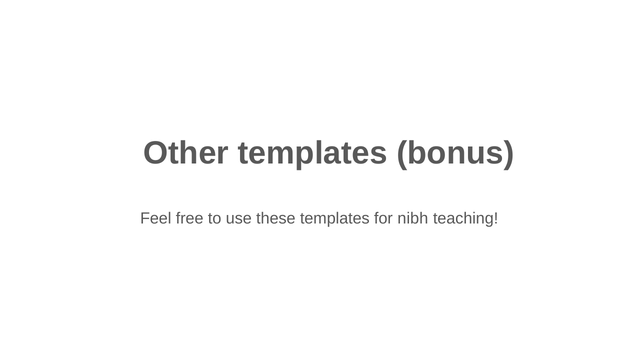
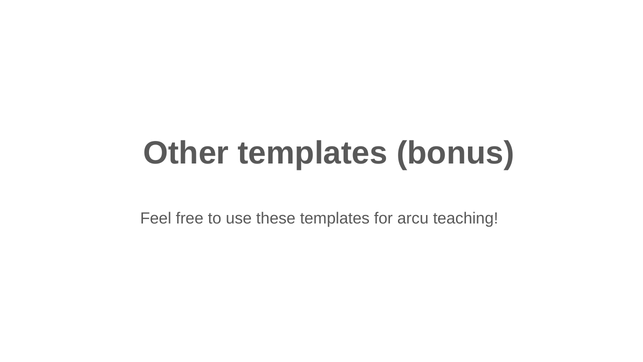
nibh: nibh -> arcu (413, 218)
